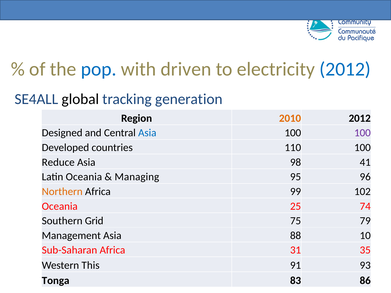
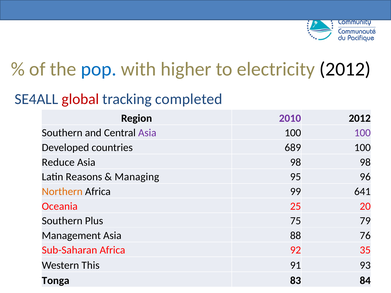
driven: driven -> higher (186, 69)
2012 colour: blue -> black (345, 69)
global colour: black -> red (80, 99)
generation: generation -> completed (189, 99)
2010 colour: orange -> purple (290, 118)
Designed: Designed -> Southern (62, 133)
Asia colour: blue -> purple (147, 133)
110: 110 -> 689 (293, 148)
98 41: 41 -> 98 (365, 162)
Latin Oceania: Oceania -> Reasons (84, 177)
102: 102 -> 641 (362, 192)
74: 74 -> 20 (365, 206)
Grid: Grid -> Plus (94, 221)
10: 10 -> 76 (365, 236)
31: 31 -> 92 (296, 250)
86: 86 -> 84 (365, 281)
